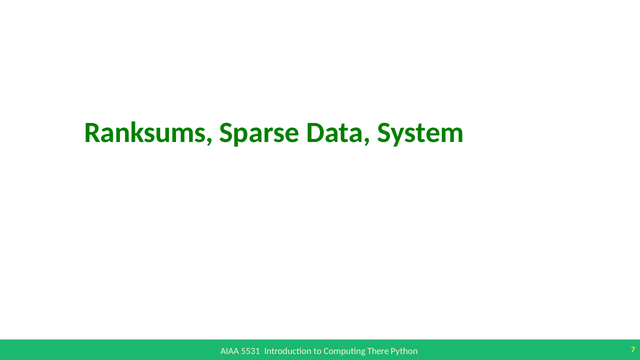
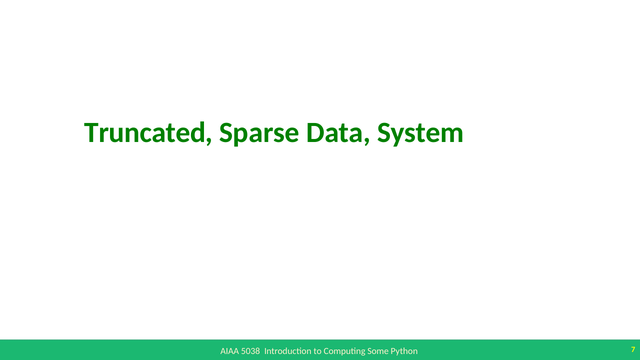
Ranksums: Ranksums -> Truncated (149, 132)
5531: 5531 -> 5038 (251, 351)
There: There -> Some (378, 351)
